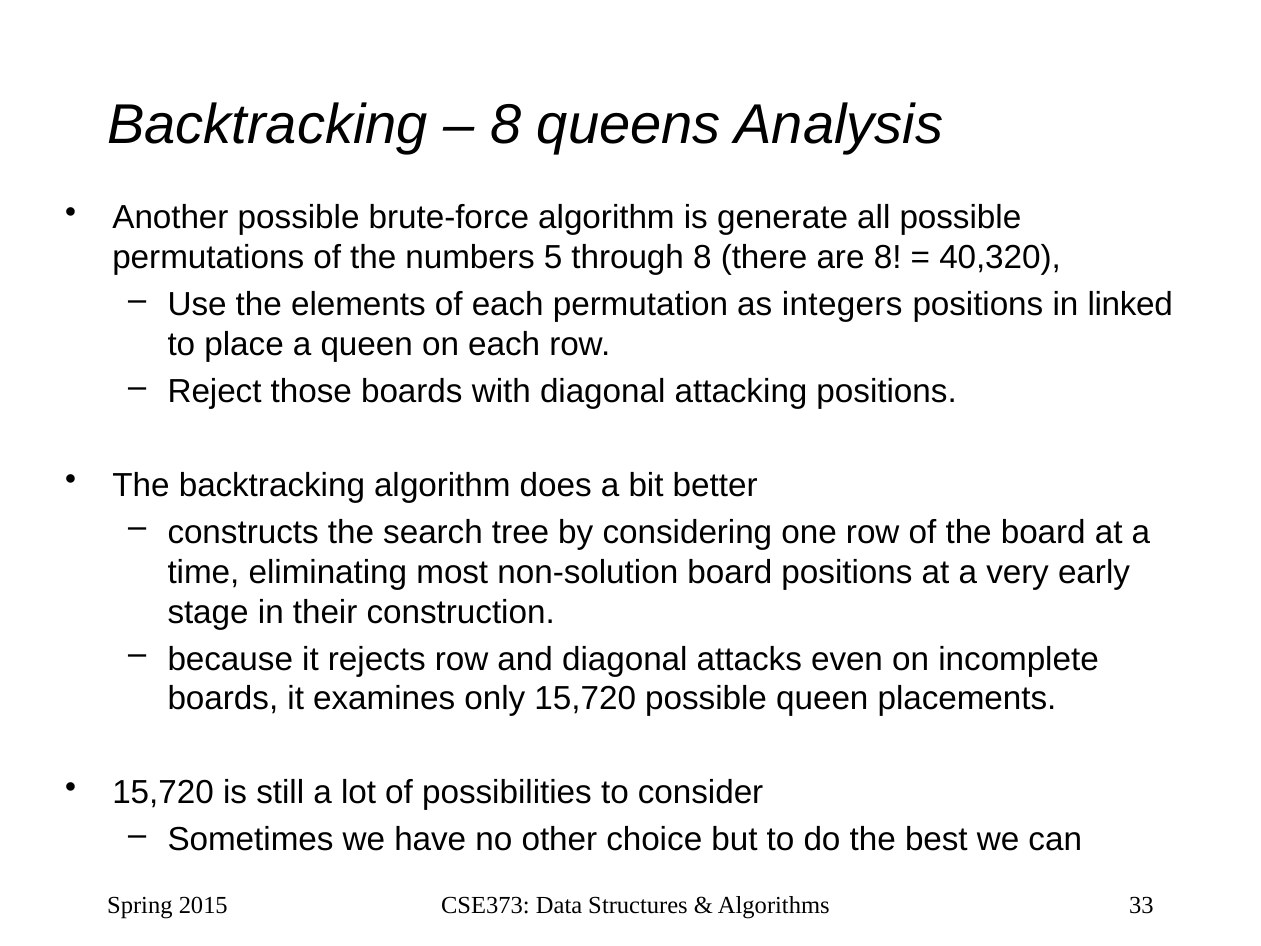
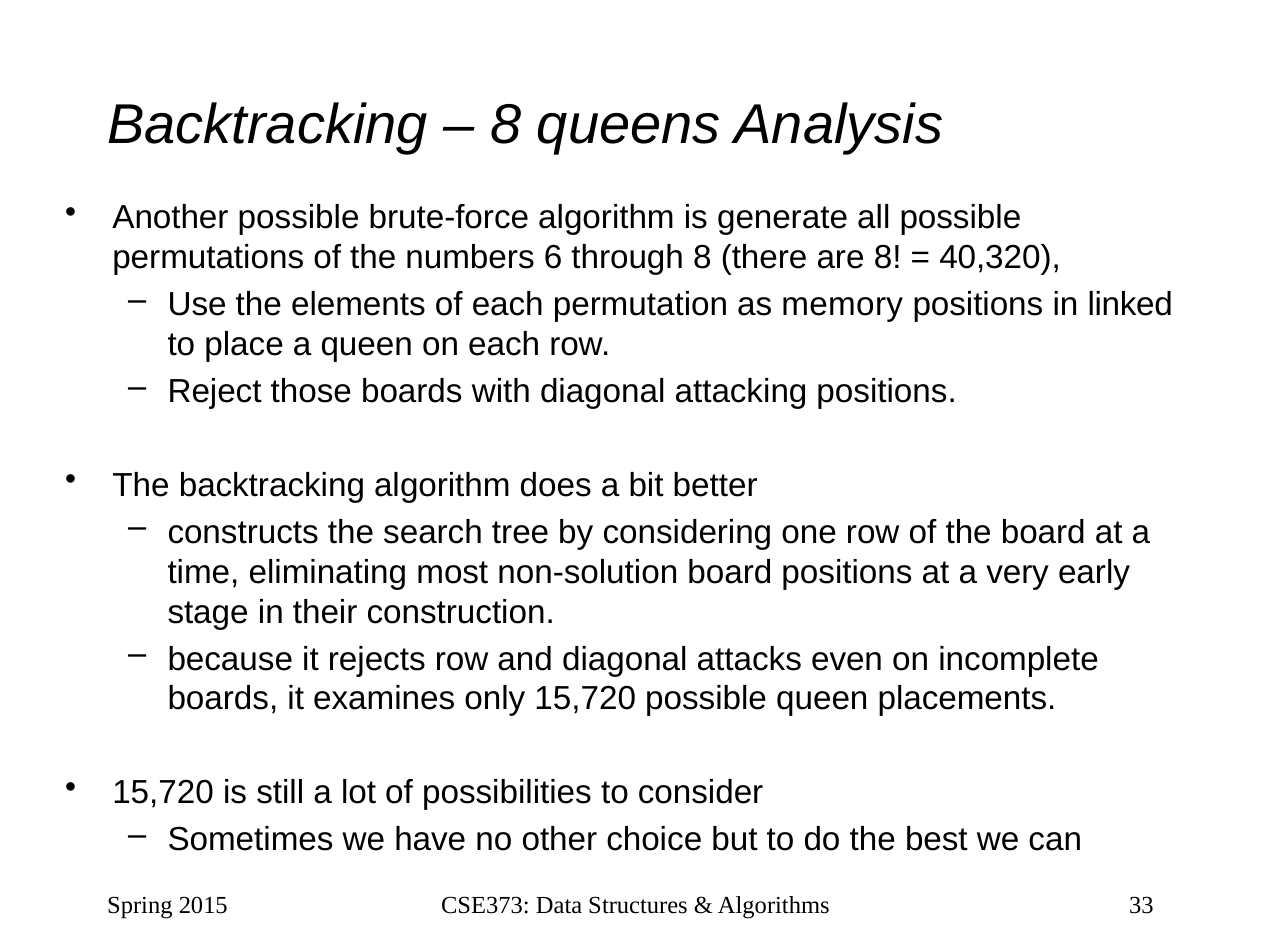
5: 5 -> 6 (553, 258)
integers: integers -> memory (842, 305)
